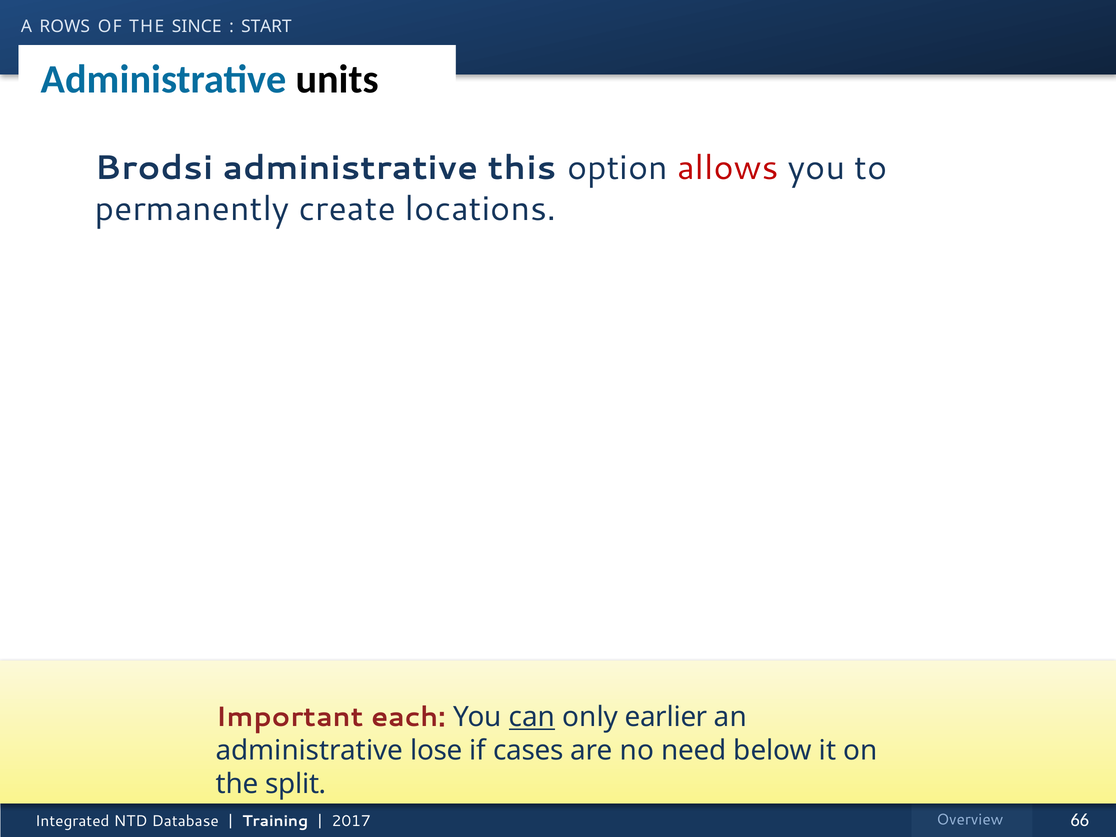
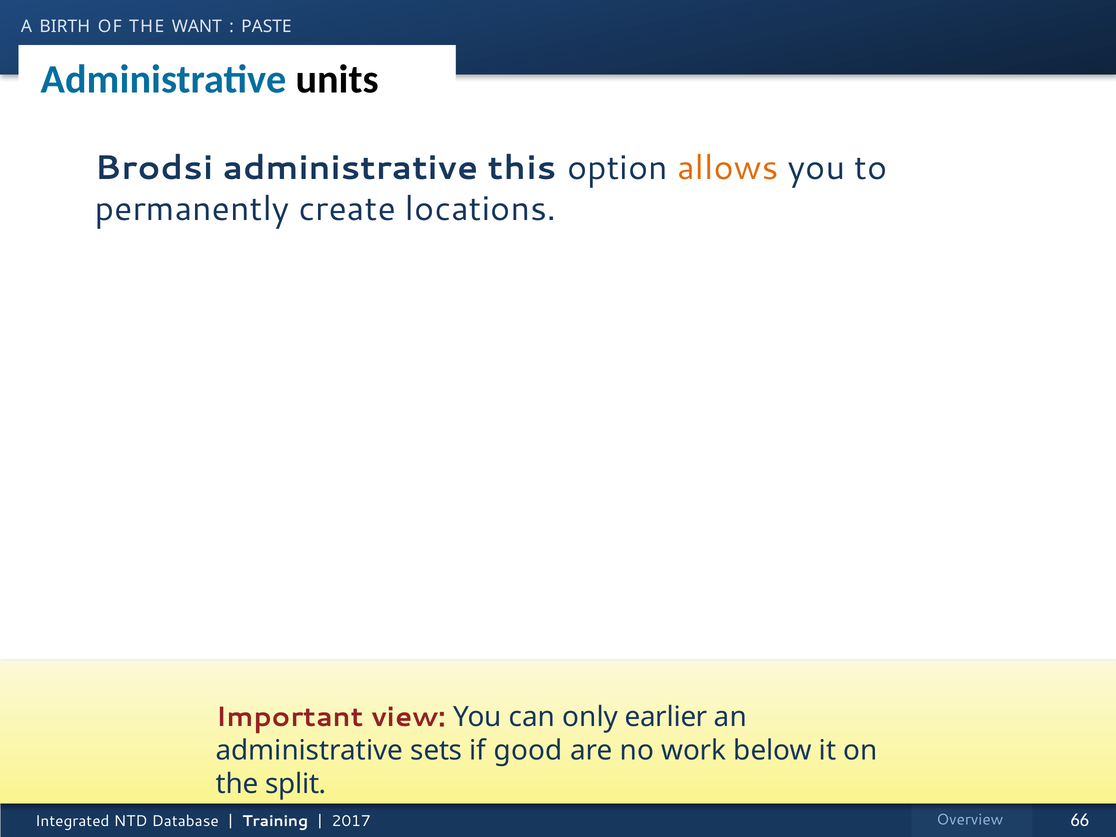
ROWS: ROWS -> BIRTH (65, 27)
SINCE: SINCE -> WANT (197, 27)
START: START -> PASTE (266, 27)
allows colour: red -> orange (728, 168)
each: each -> view (409, 717)
can underline: present -> none (532, 717)
lose: lose -> sets (436, 751)
cases: cases -> good (528, 751)
need: need -> work (694, 751)
